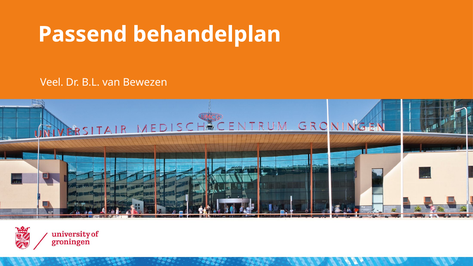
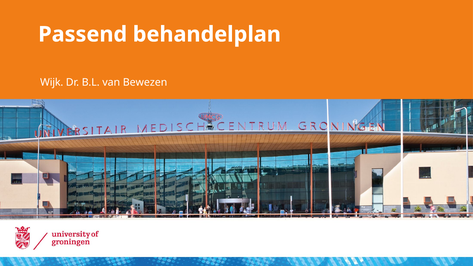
Veel: Veel -> Wijk (52, 82)
